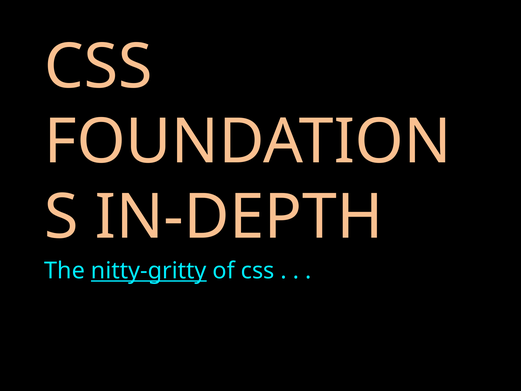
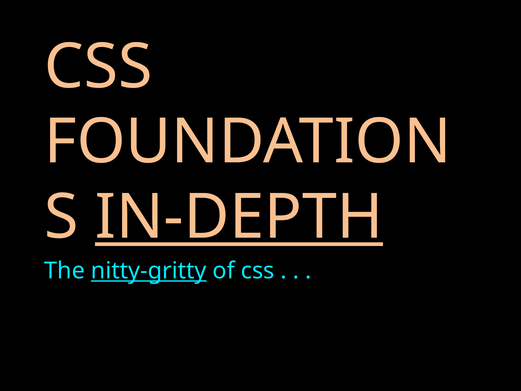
IN-DEPTH underline: none -> present (239, 217)
